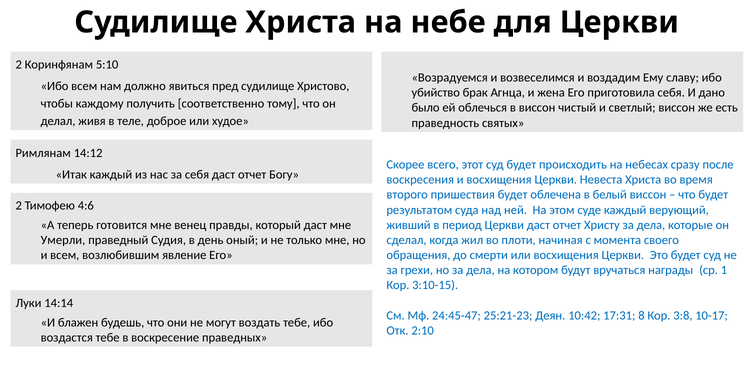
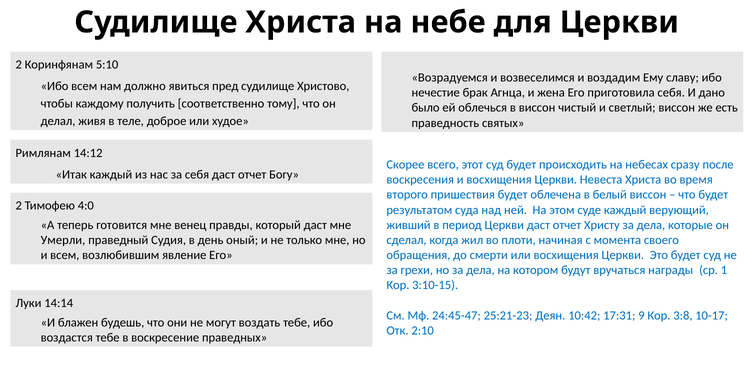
убийство: убийство -> нечестие (436, 93)
4:6: 4:6 -> 4:0 (86, 206)
8: 8 -> 9 (641, 315)
